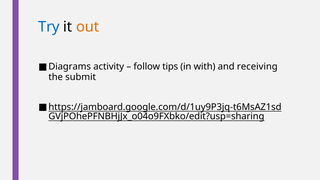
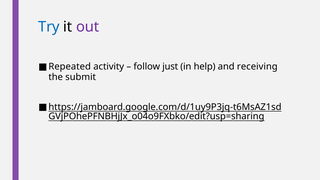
out colour: orange -> purple (88, 27)
Diagrams: Diagrams -> Repeated (70, 67)
tips: tips -> just (170, 67)
with: with -> help (205, 67)
